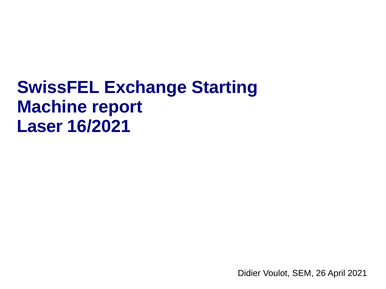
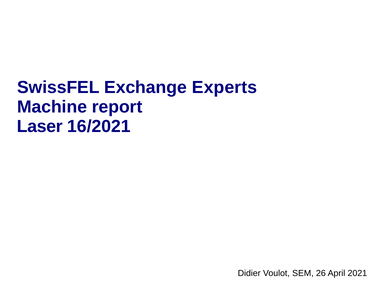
Starting: Starting -> Experts (225, 88)
